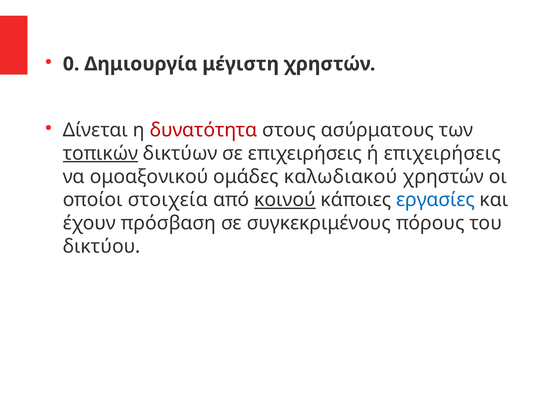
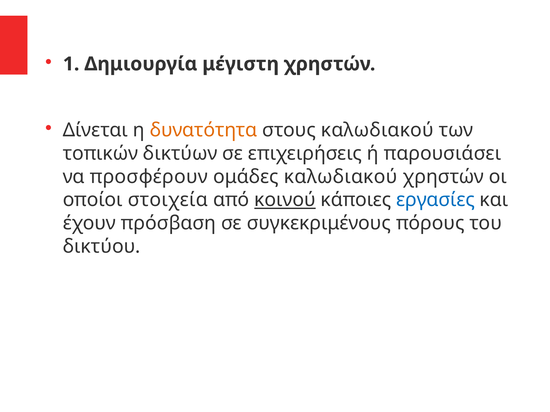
0: 0 -> 1 (71, 64)
δυνατότητα colour: red -> orange (204, 130)
στους ασύρματους: ασύρματους -> καλωδιακού (377, 130)
τοπικών underline: present -> none (100, 154)
ή επιχειρήσεις: επιχειρήσεις -> παρουσιάσει (442, 154)
ομοαξονικού: ομοαξονικού -> προσφέρουν (149, 177)
